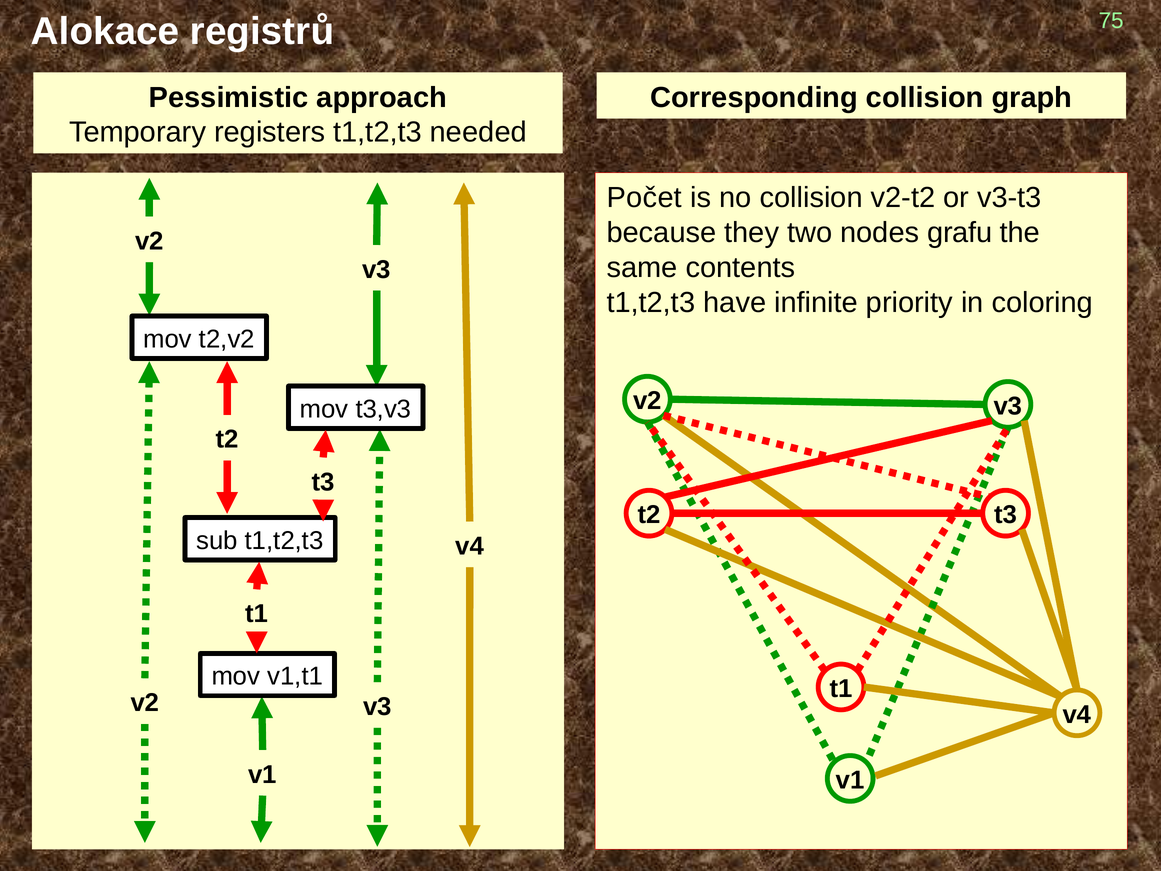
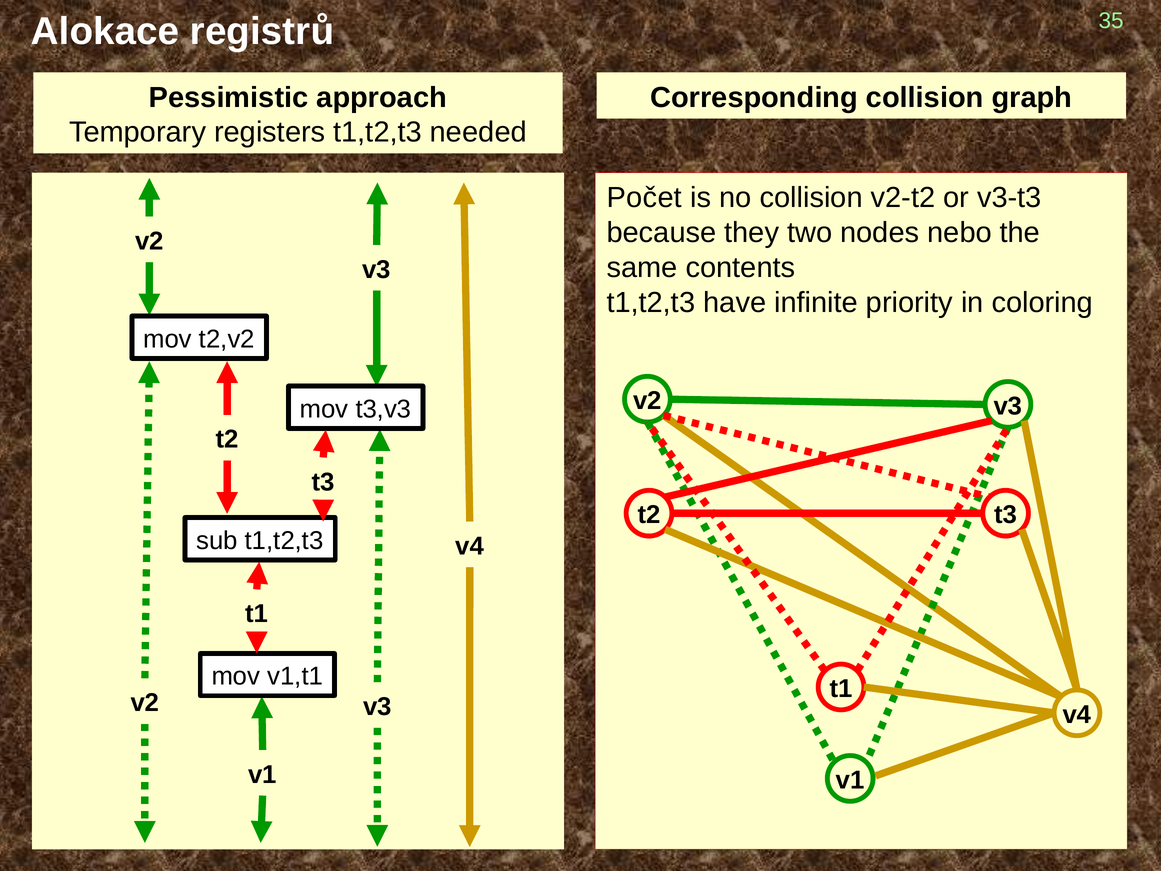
75: 75 -> 35 (1111, 21)
grafu: grafu -> nebo (960, 233)
